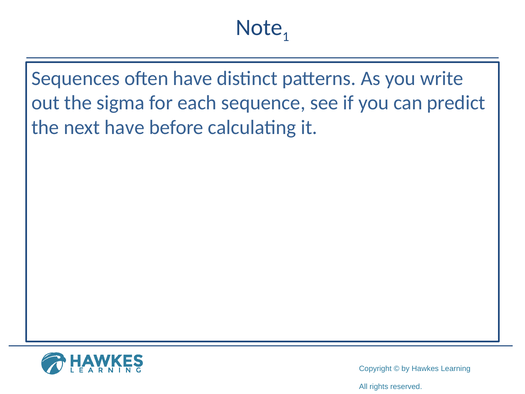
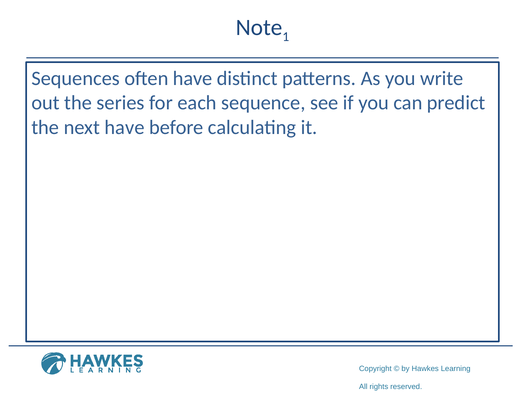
sigma: sigma -> series (121, 103)
